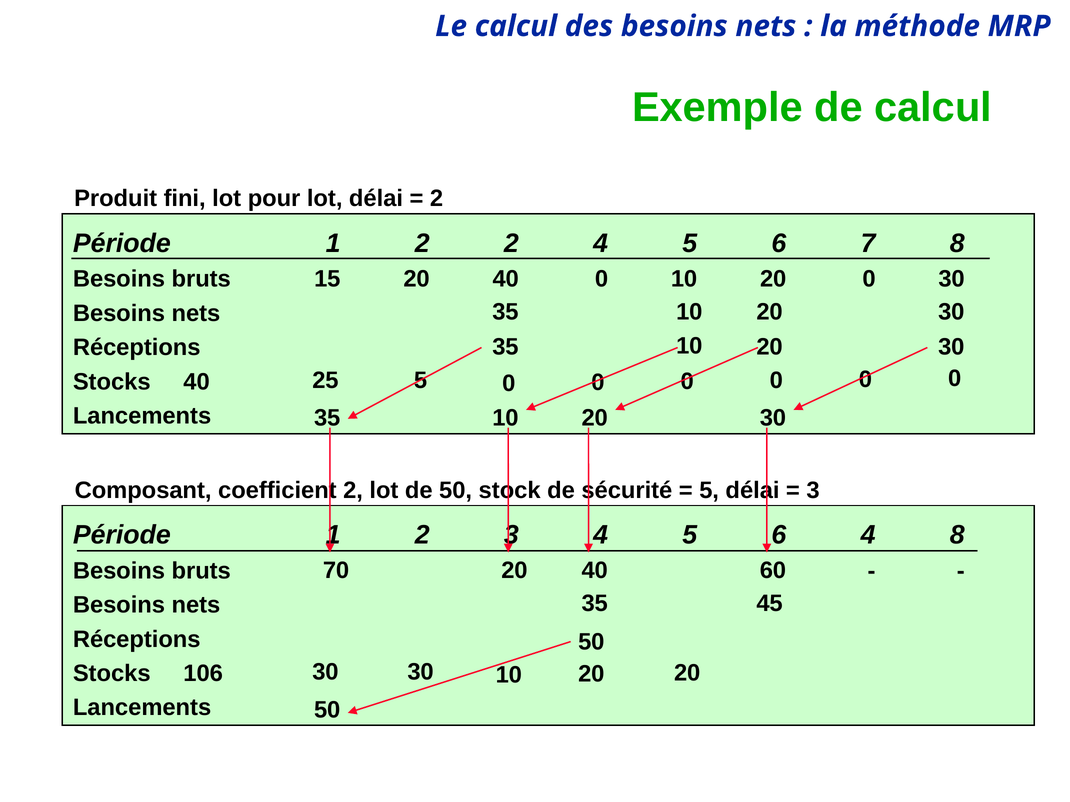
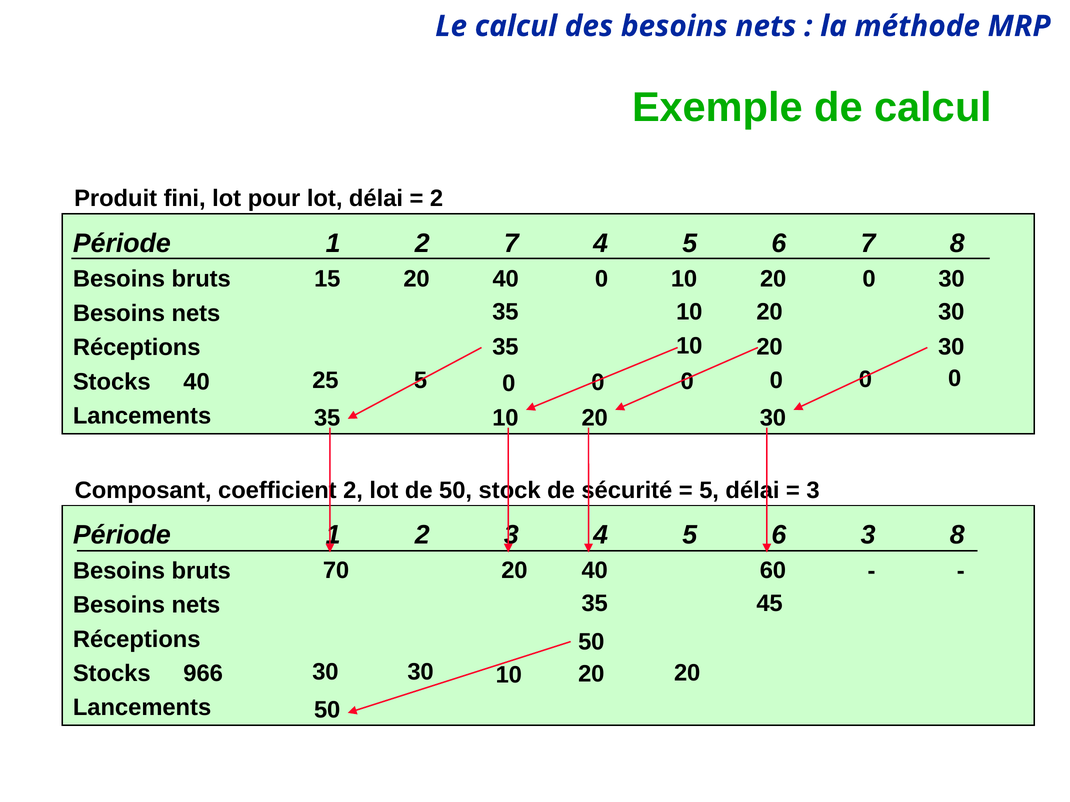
2 2: 2 -> 7 (511, 244)
6 4: 4 -> 3 (868, 535)
106: 106 -> 966 (203, 674)
